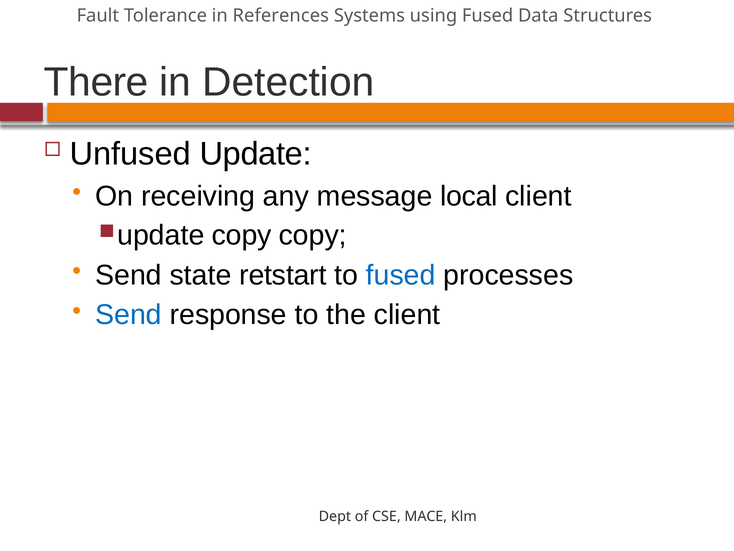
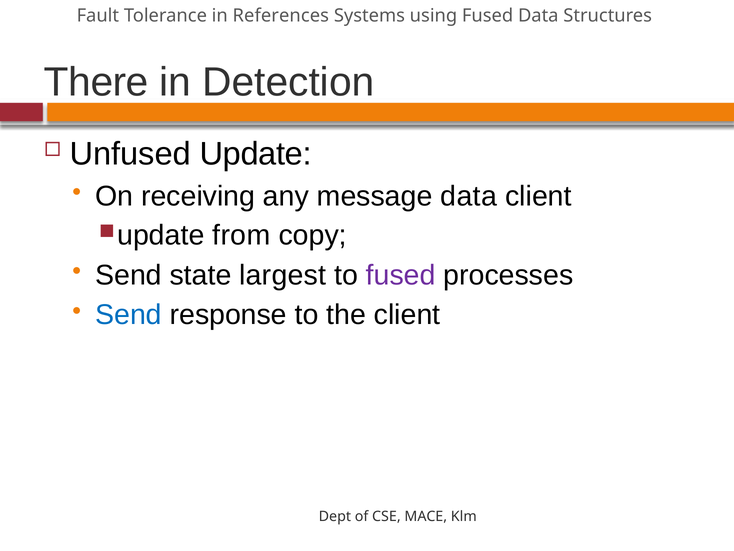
message local: local -> data (469, 196)
copy: copy -> from (241, 235)
retstart: retstart -> largest (283, 275)
fused colour: blue -> purple (401, 275)
